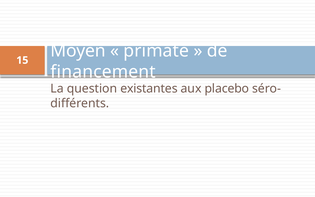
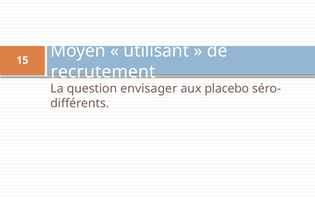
primate: primate -> utilisant (156, 51)
financement: financement -> recrutement (103, 72)
existantes: existantes -> envisager (149, 89)
